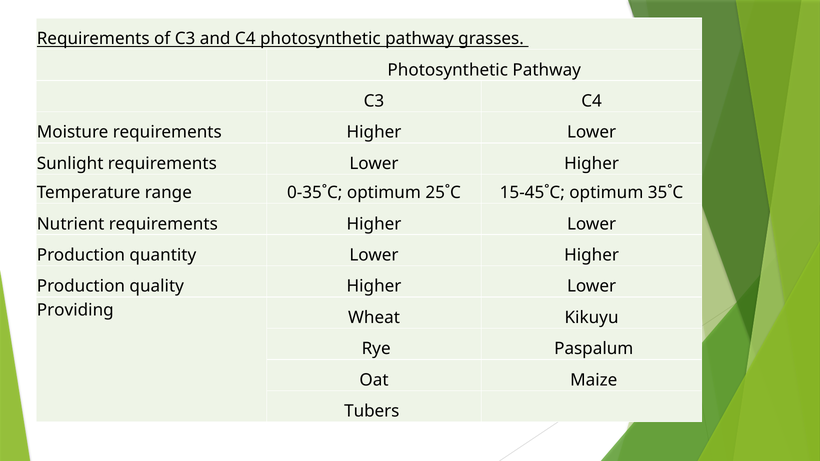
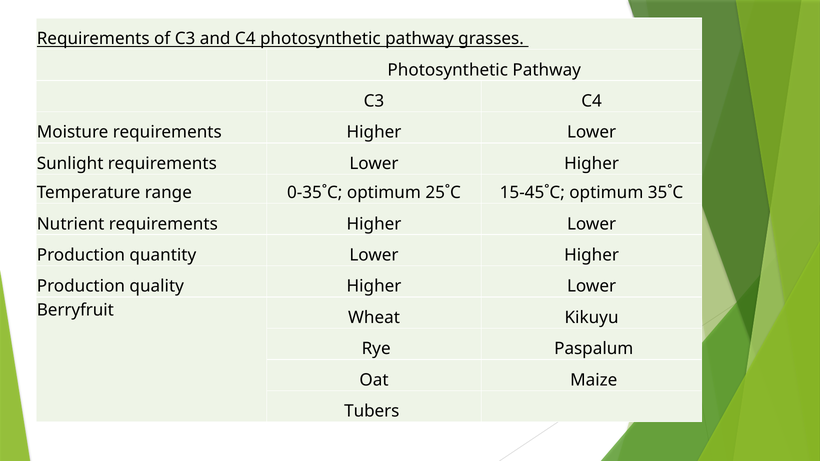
Providing: Providing -> Berryfruit (75, 310)
